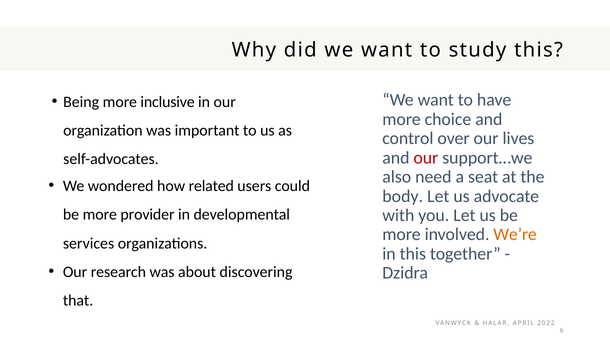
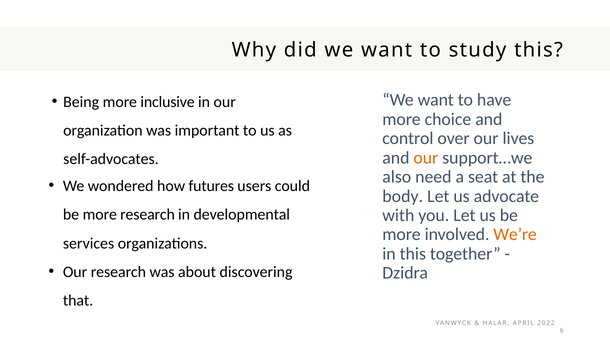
our colour: red -> orange (426, 158)
related: related -> futures (211, 186)
more provider: provider -> research (148, 215)
